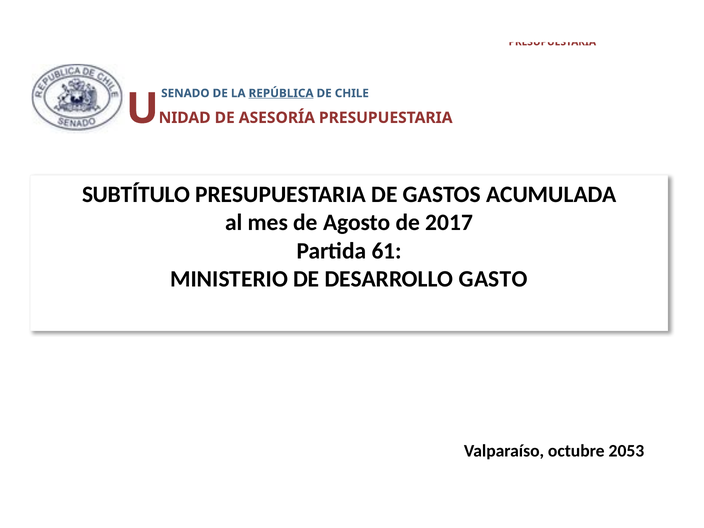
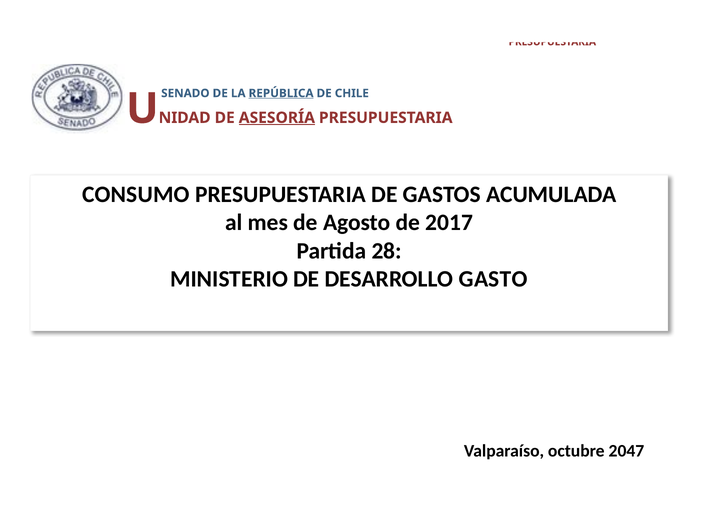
ASESORÍA underline: none -> present (277, 118)
SUBTÍTULO: SUBTÍTULO -> CONSUMO (136, 195)
61: 61 -> 28 (387, 251)
2053: 2053 -> 2047 (626, 451)
